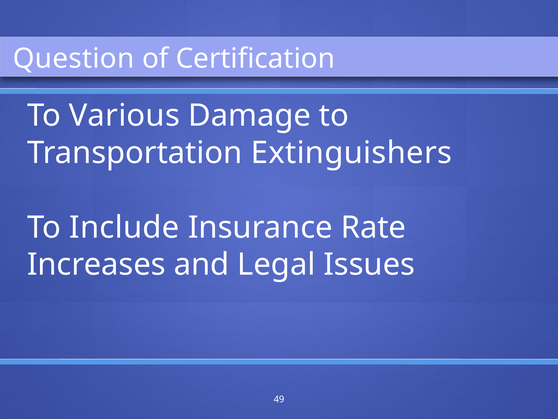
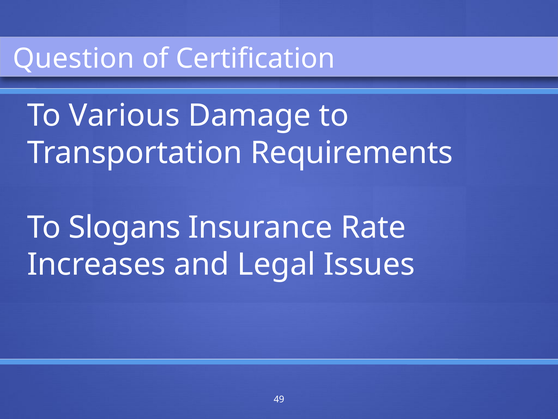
Extinguishers: Extinguishers -> Requirements (352, 153)
Include: Include -> Slogans (125, 227)
